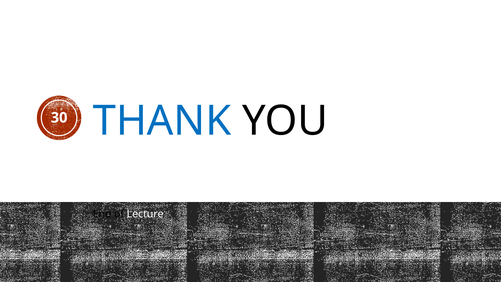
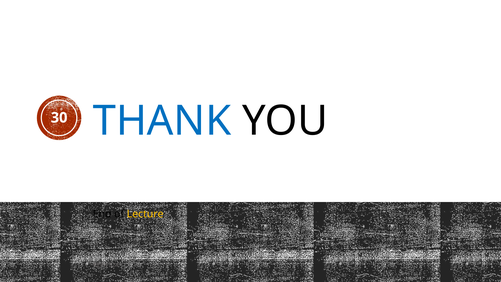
Lecture colour: white -> yellow (145, 214)
